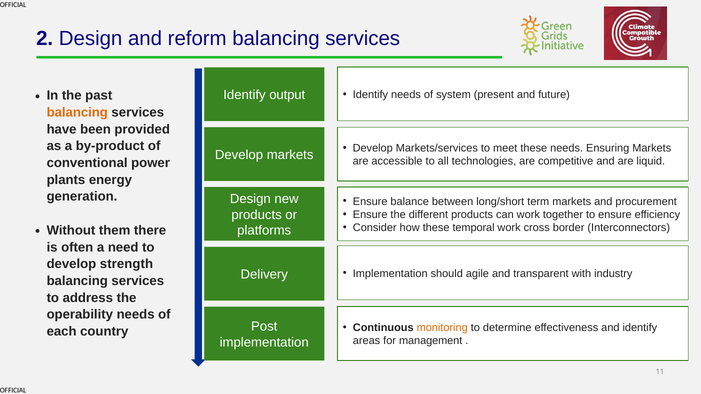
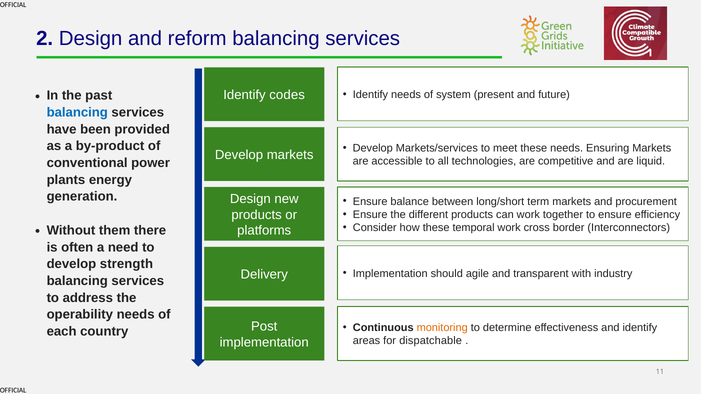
output: output -> codes (287, 95)
balancing colour: orange -> blue (77, 112)
management: management -> dispatchable (431, 341)
